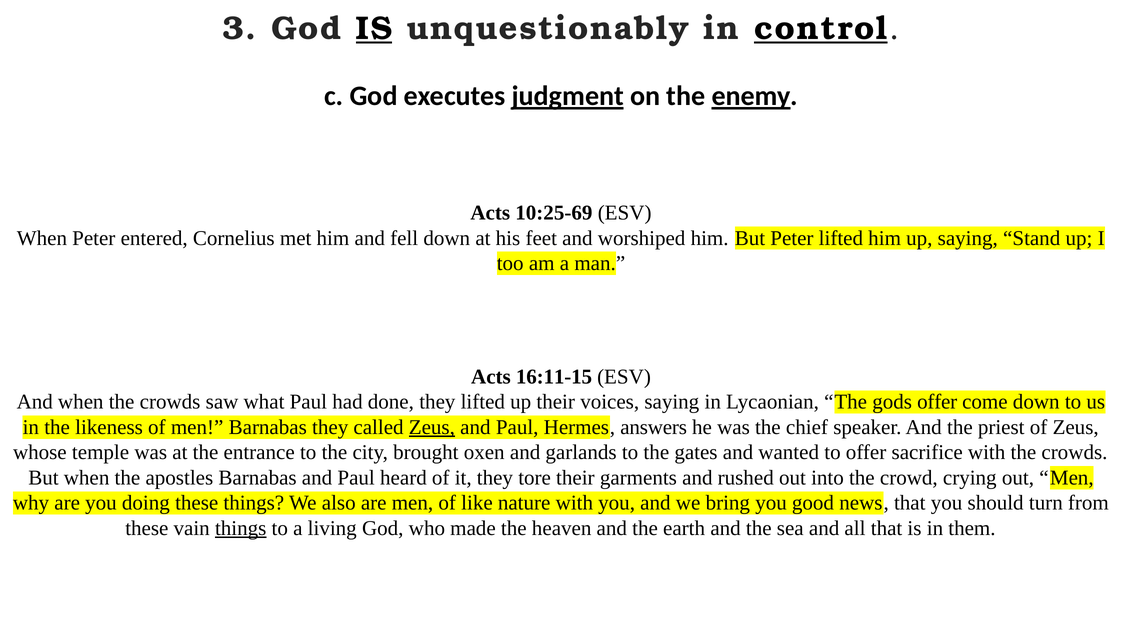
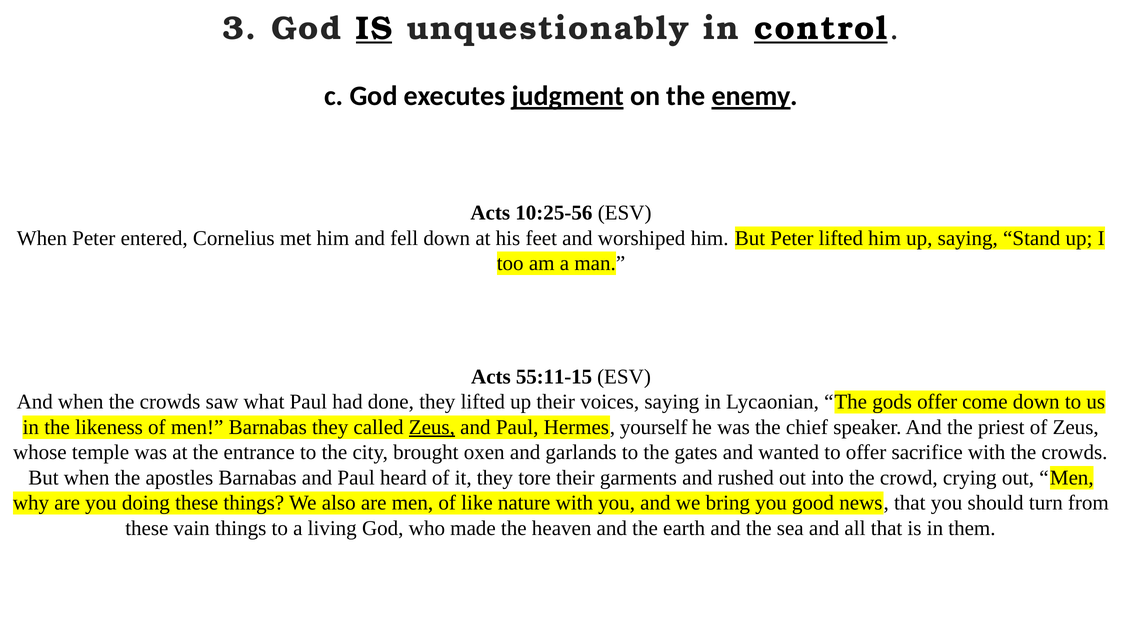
10:25-69: 10:25-69 -> 10:25-56 (554, 213)
16:11-15: 16:11-15 -> 55:11-15 (554, 377)
answers: answers -> yourself (654, 427)
things underline: present -> none (241, 528)
